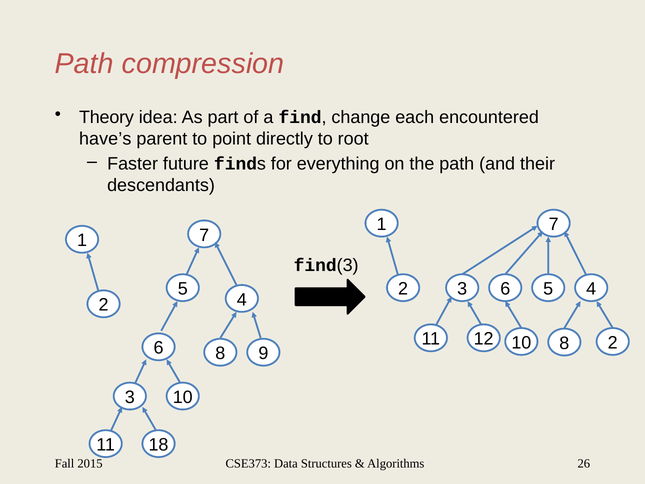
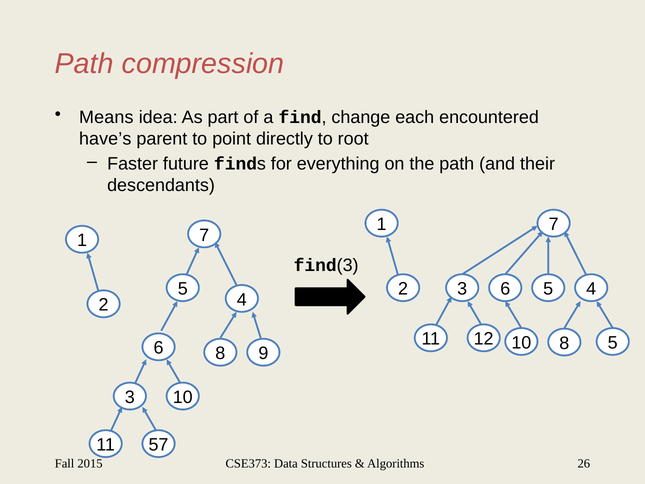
Theory: Theory -> Means (106, 117)
8 2: 2 -> 5 (613, 343)
18: 18 -> 57 (158, 445)
